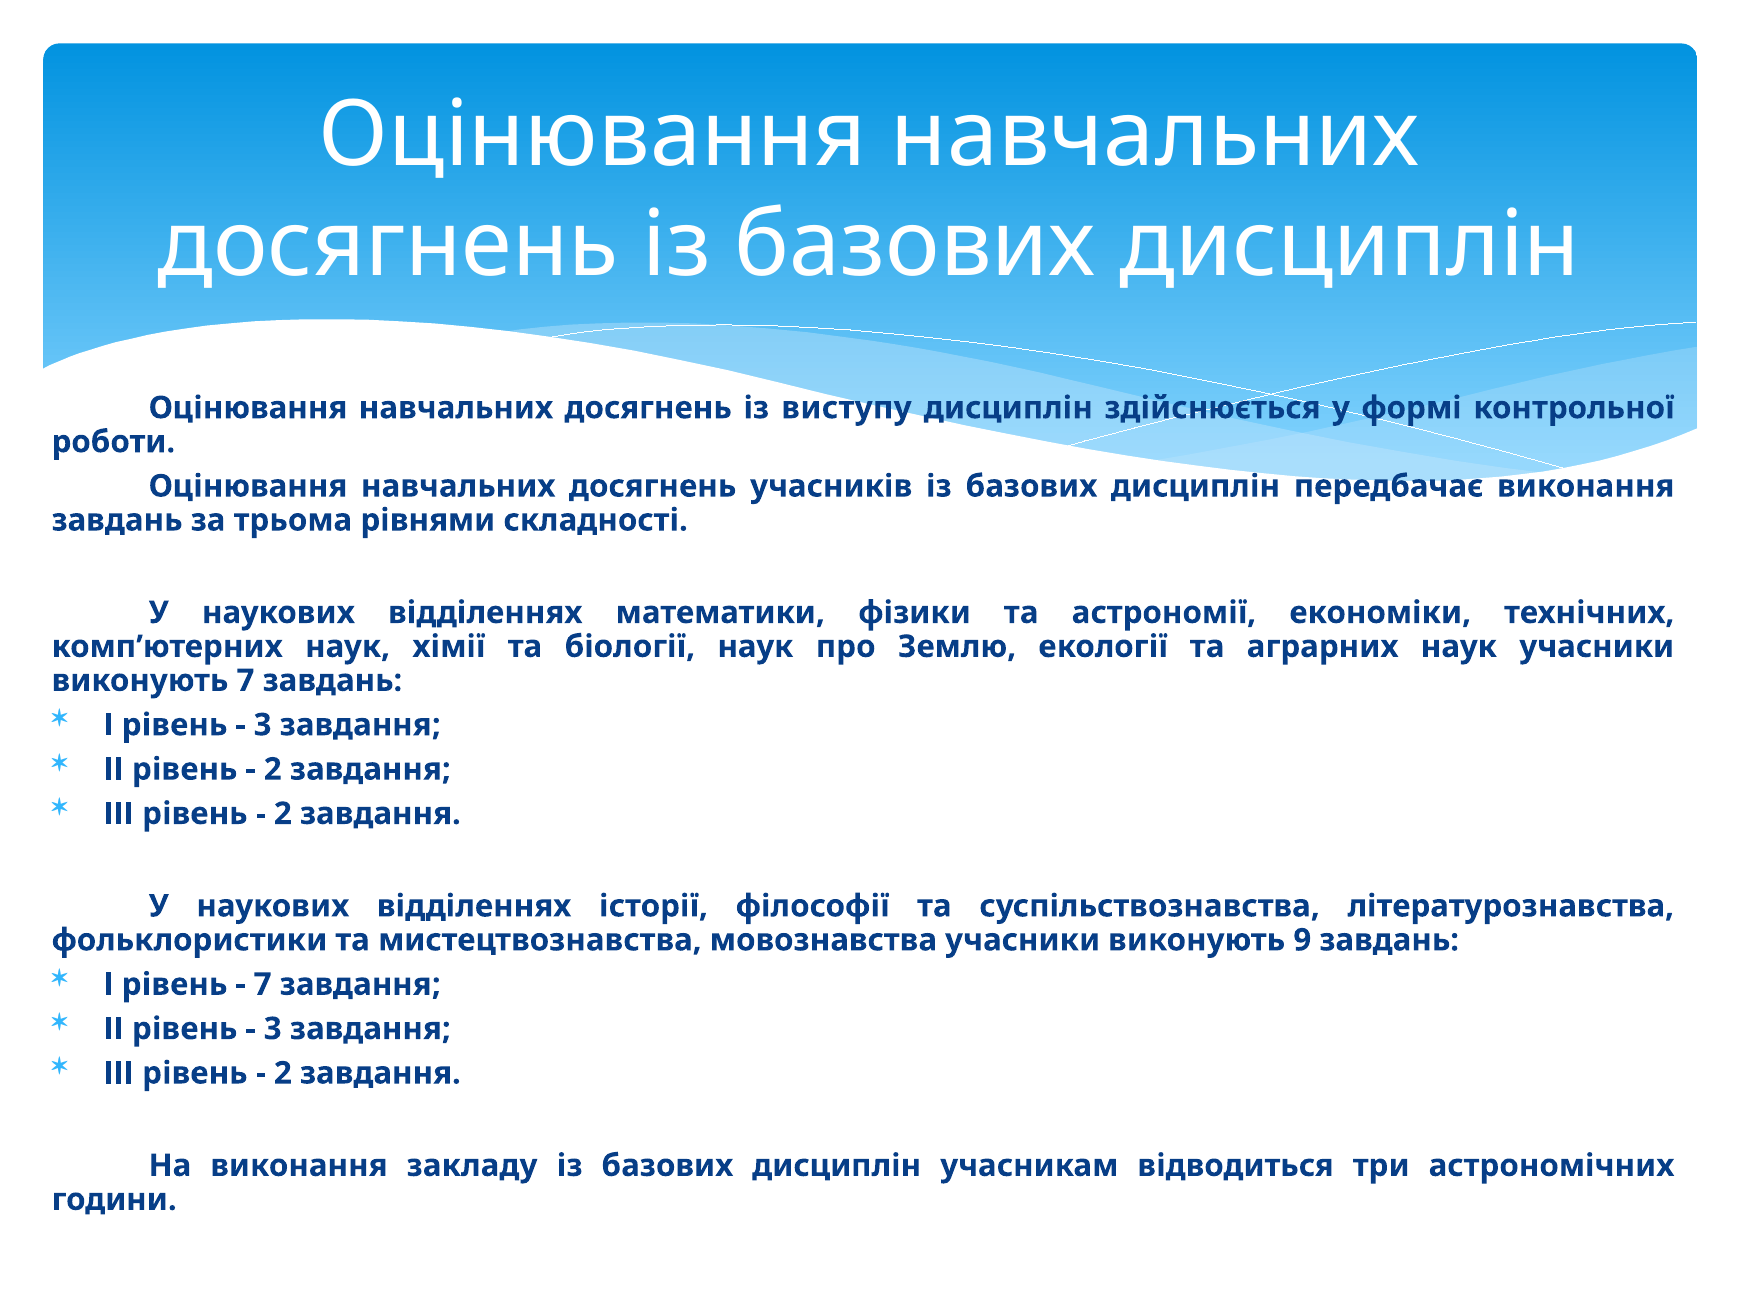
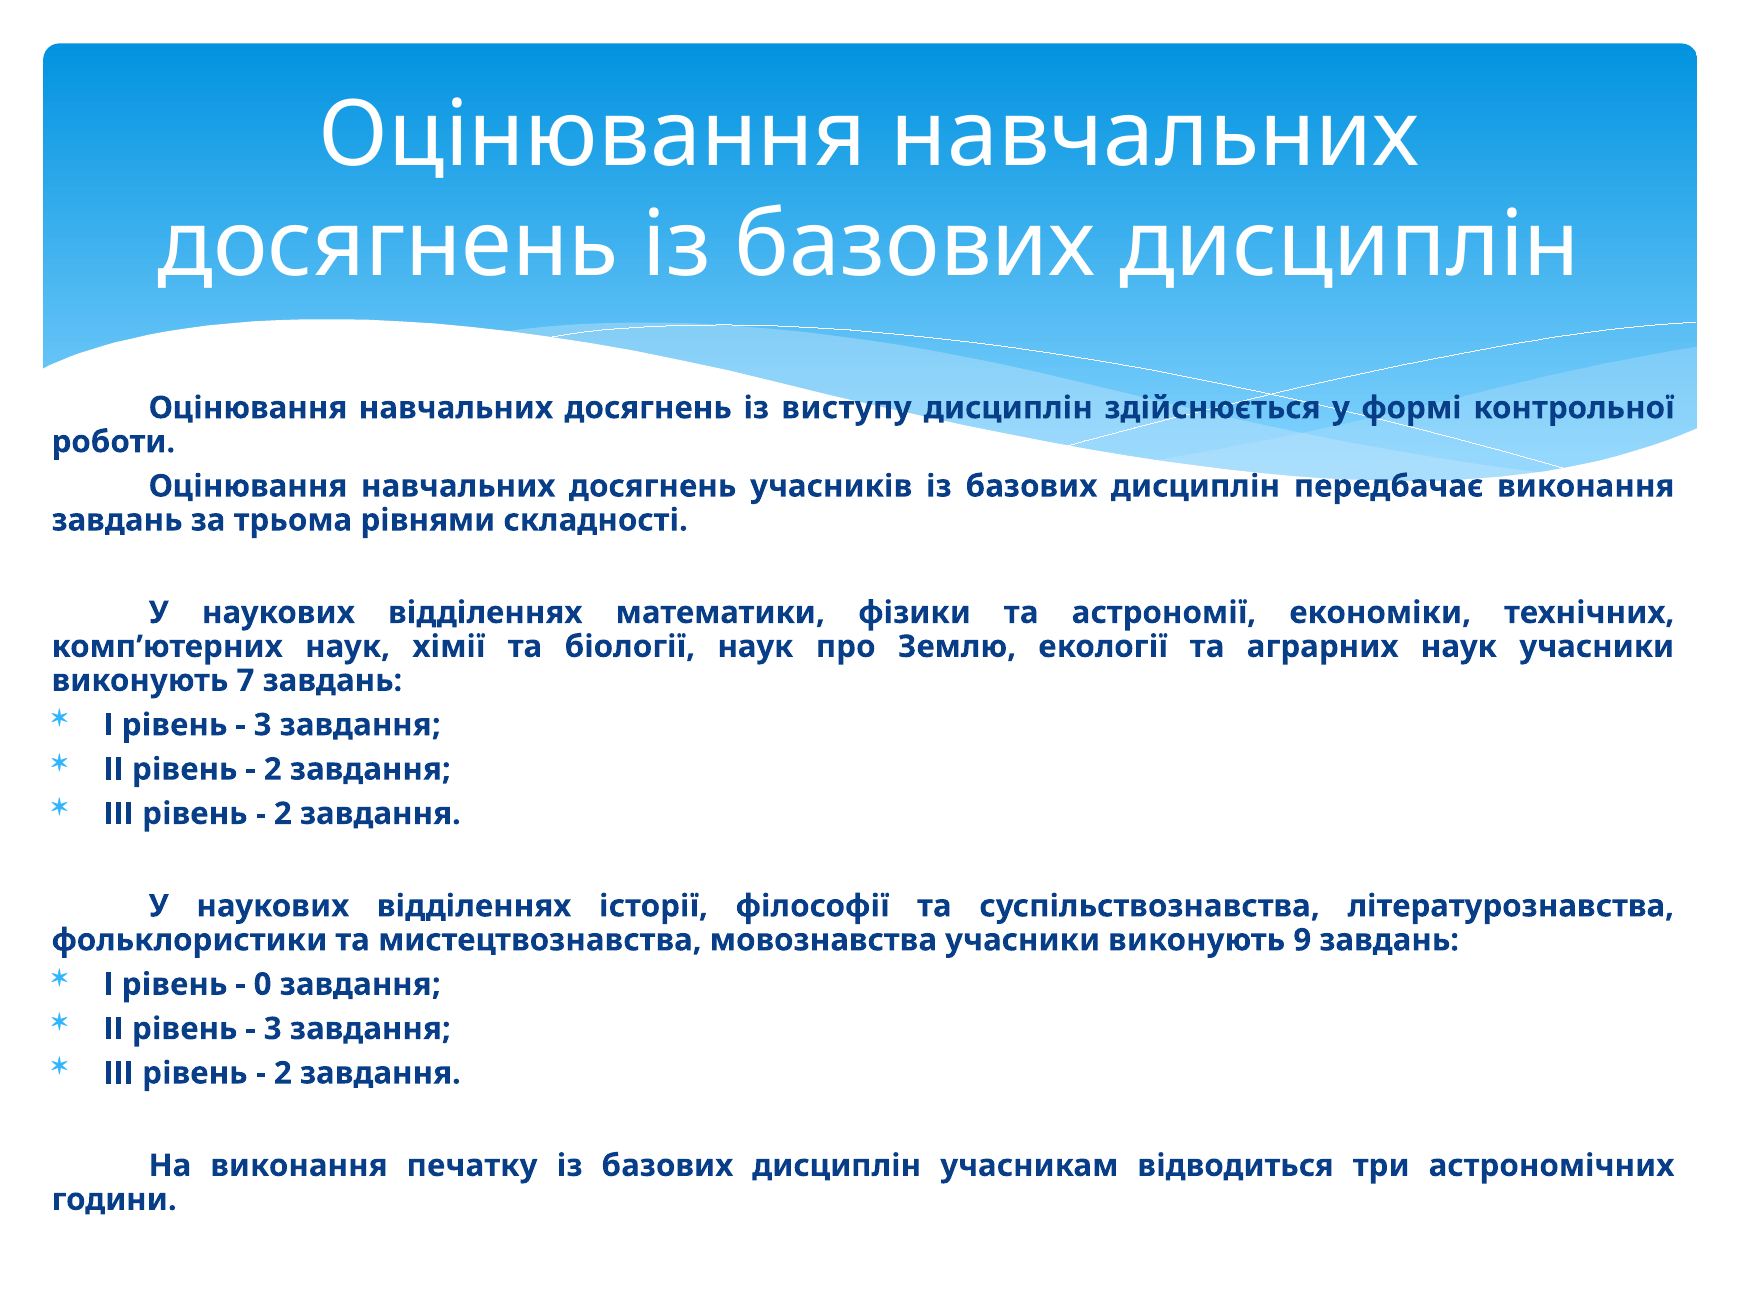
7: 7 -> 0 (263, 985)
закладу: закладу -> печатку (472, 1166)
